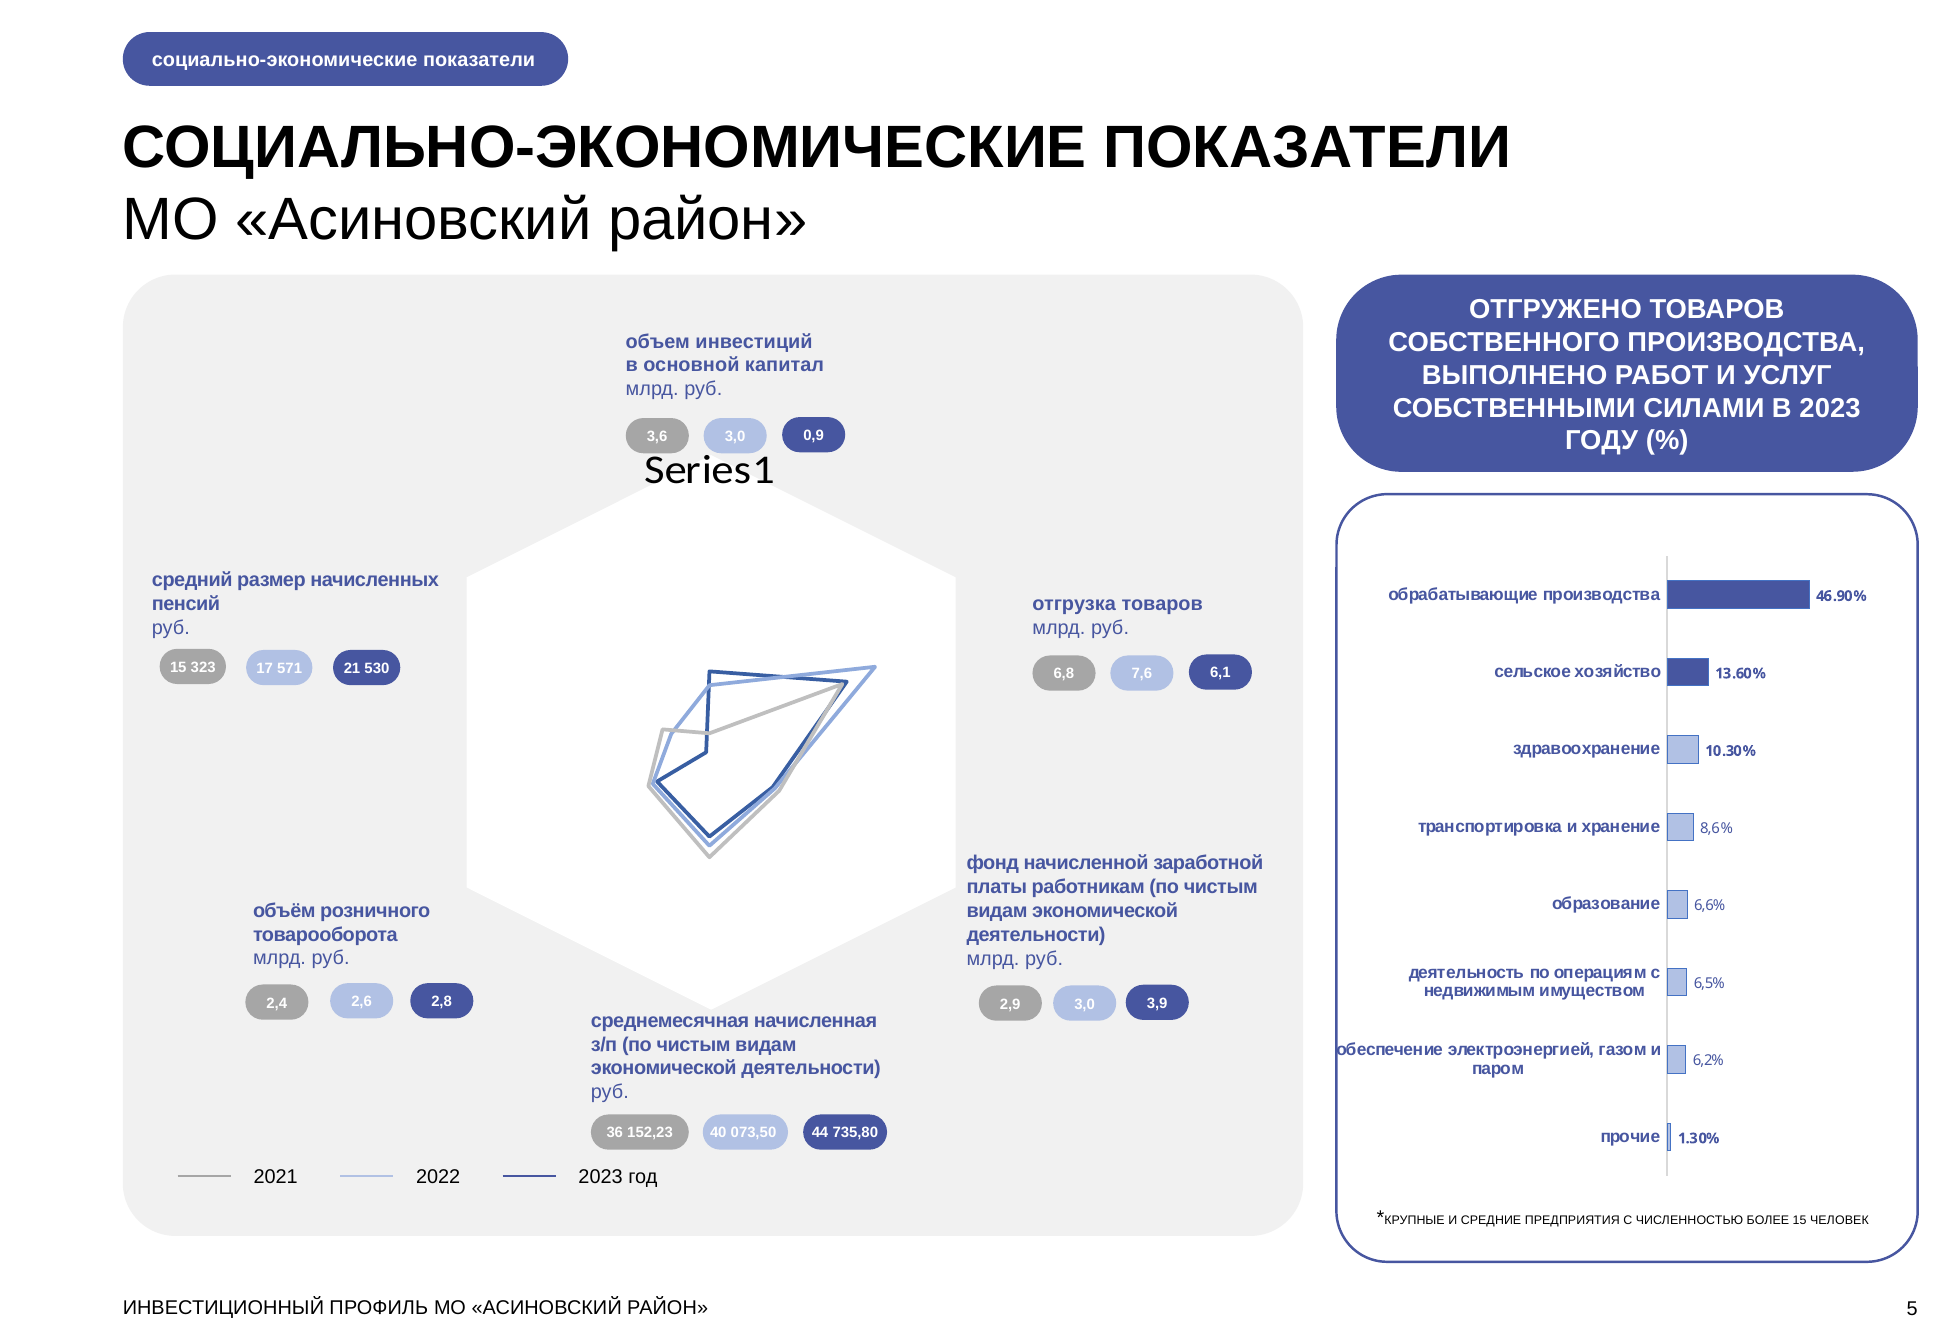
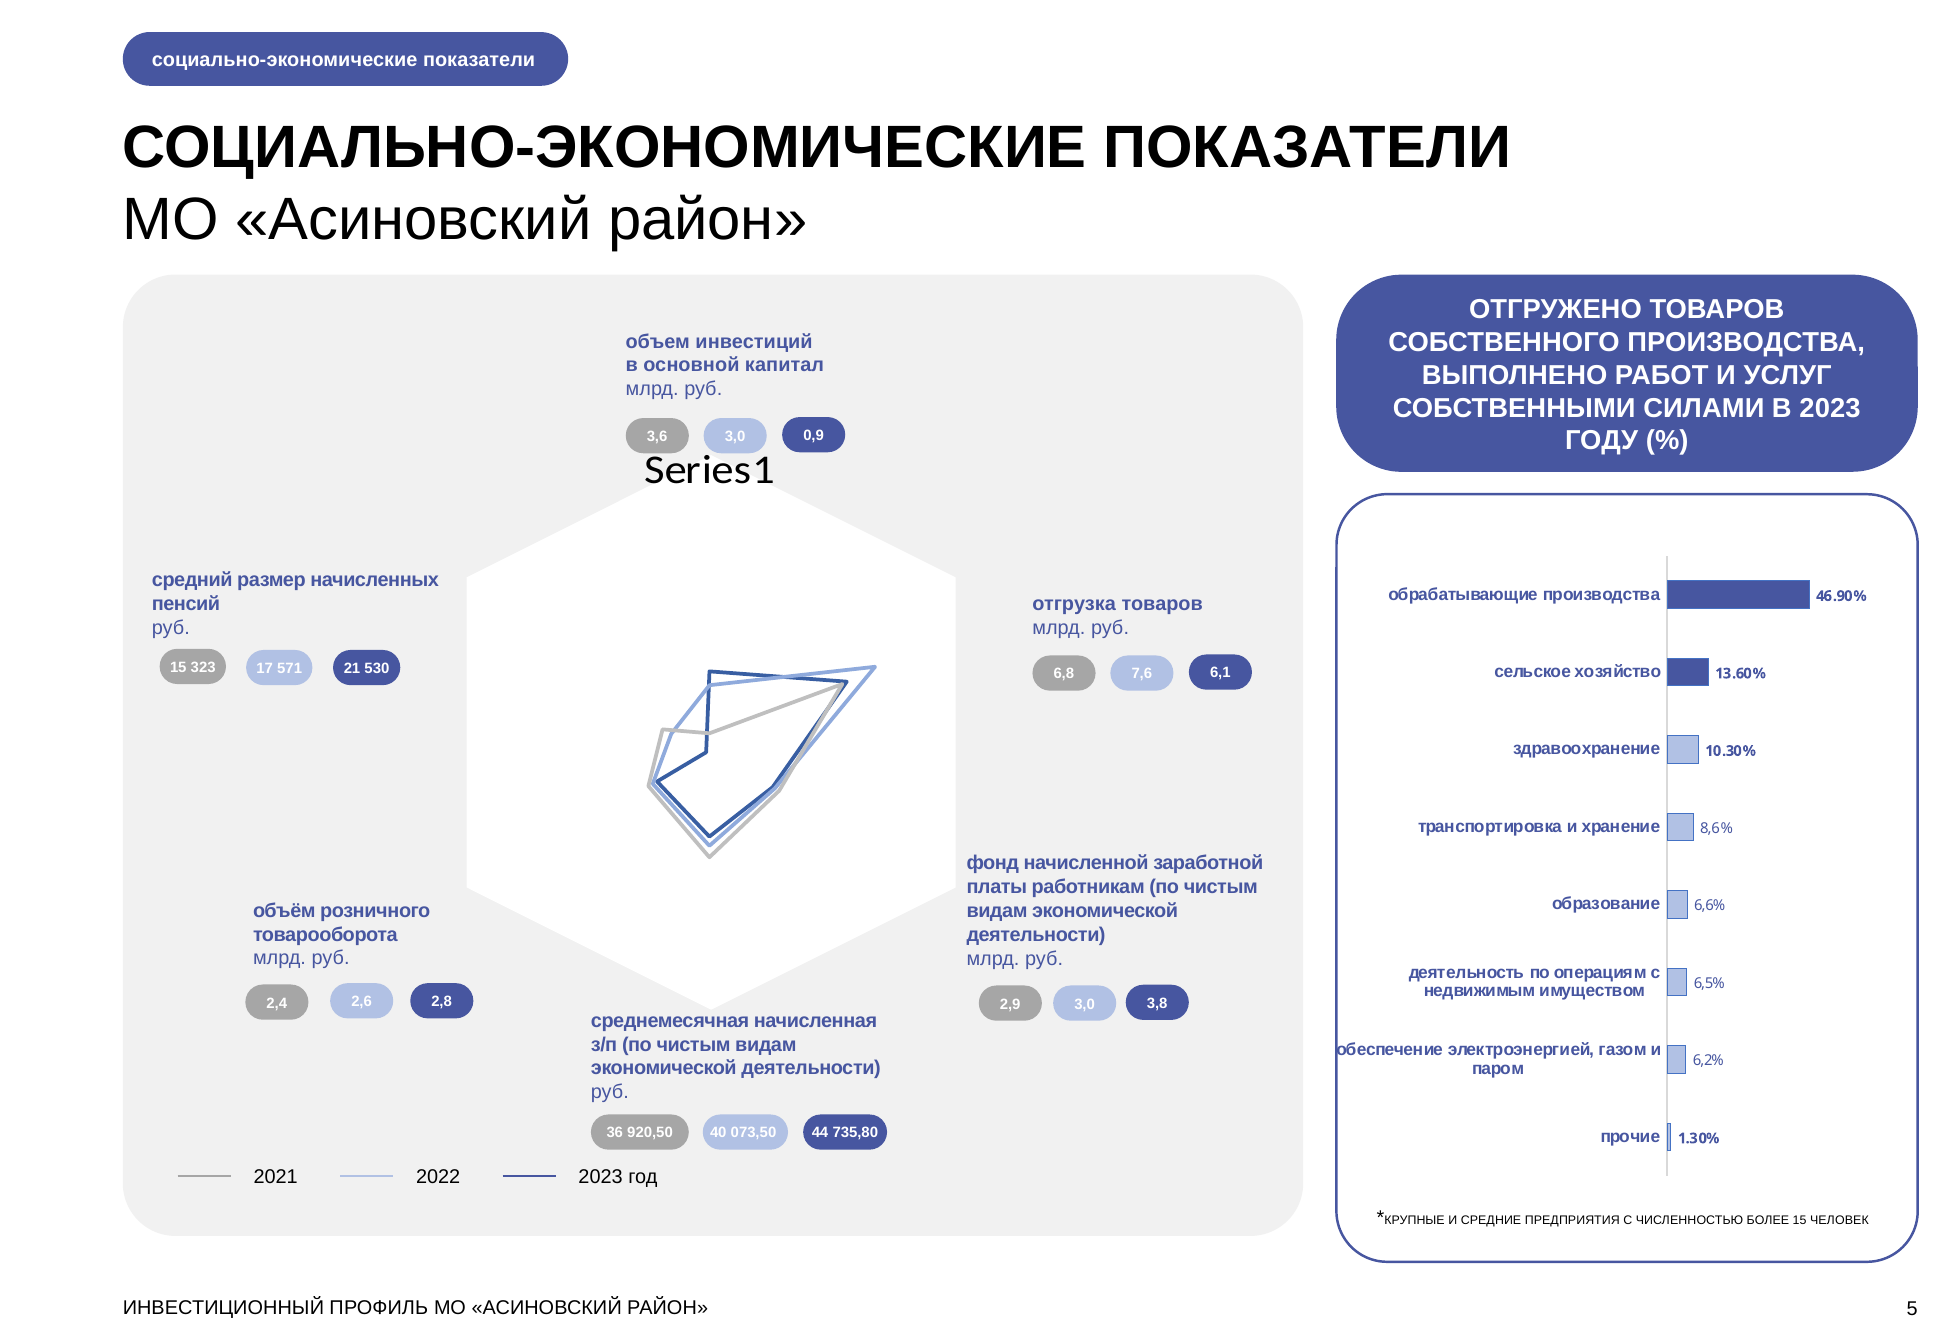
3,9: 3,9 -> 3,8 (1157, 1003)
152,23: 152,23 -> 920,50 (650, 1133)
